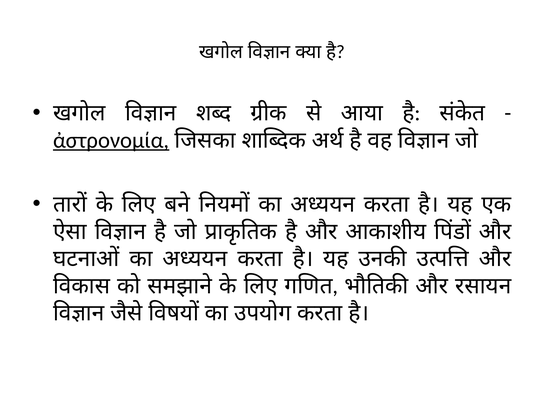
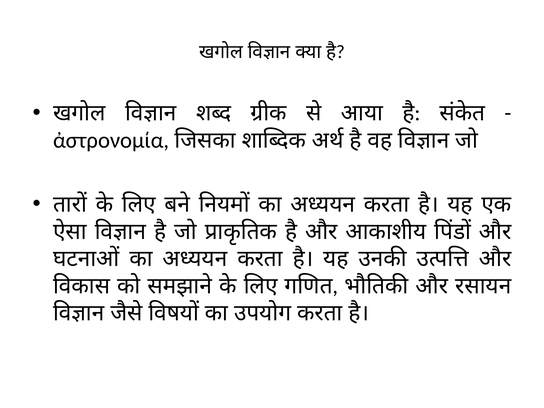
ἀστρονομία underline: present -> none (111, 140)
